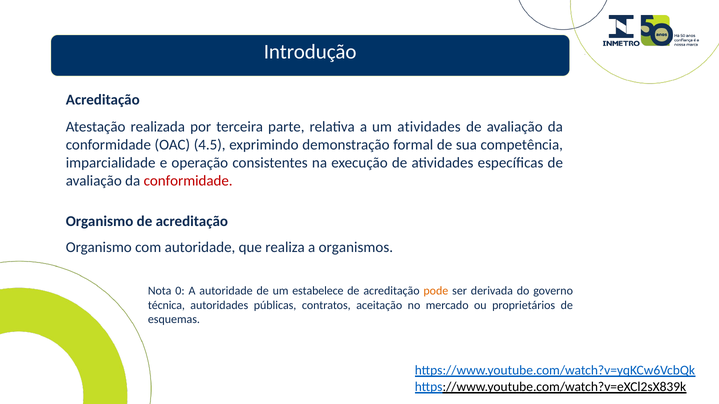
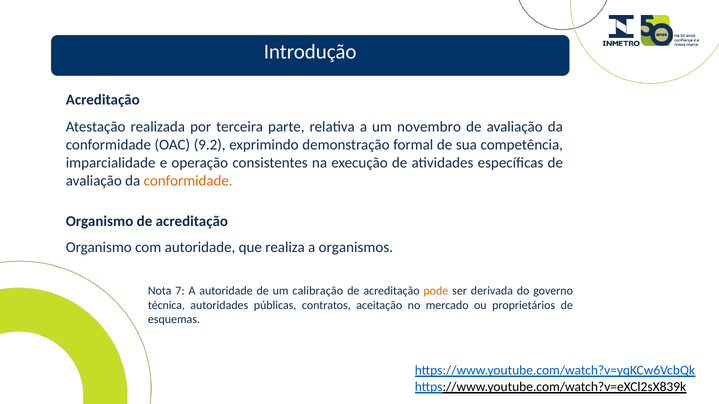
um atividades: atividades -> novembro (429, 127)
4.5: 4.5 -> 9.2 (210, 145)
conformidade colour: red -> orange (188, 181)
0: 0 -> 7 (180, 291)
estabelece: estabelece -> calibração (318, 291)
